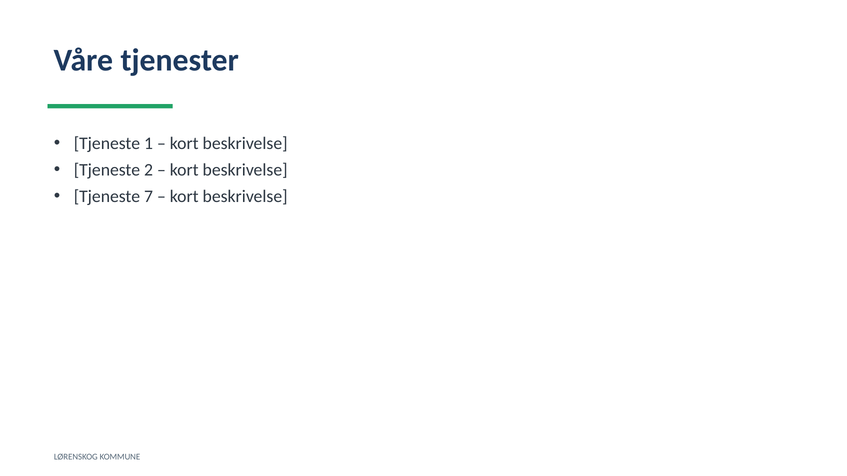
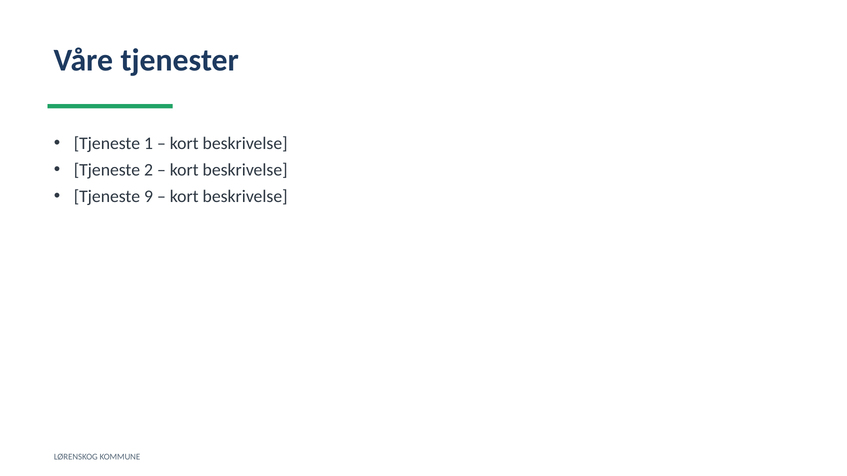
7: 7 -> 9 (148, 196)
